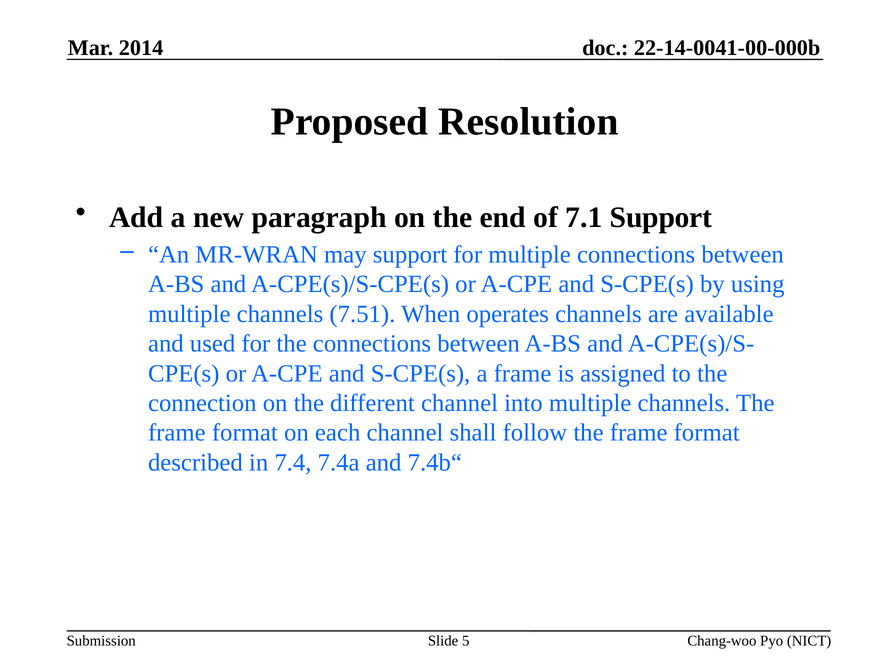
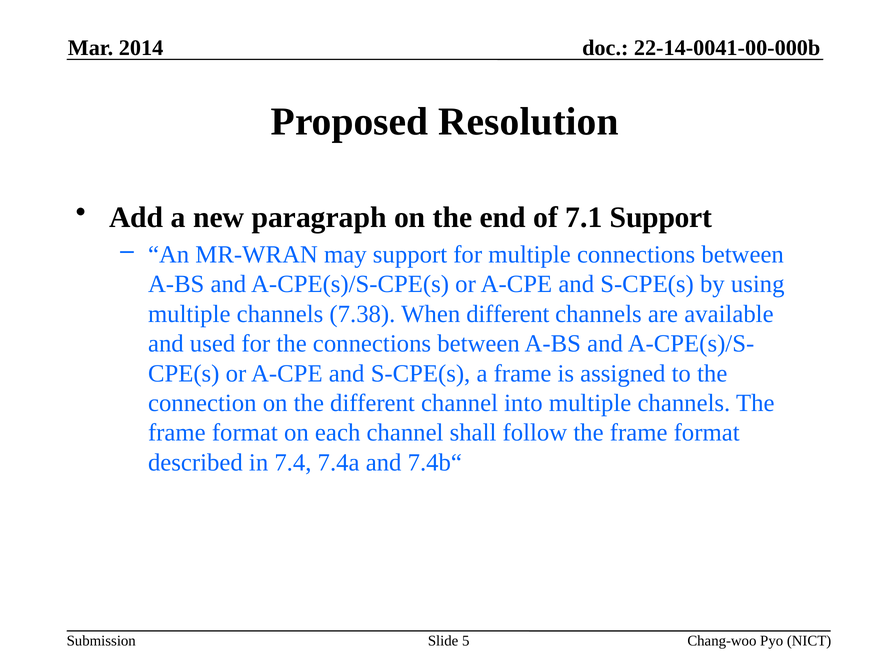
7.51: 7.51 -> 7.38 (362, 314)
When operates: operates -> different (508, 314)
